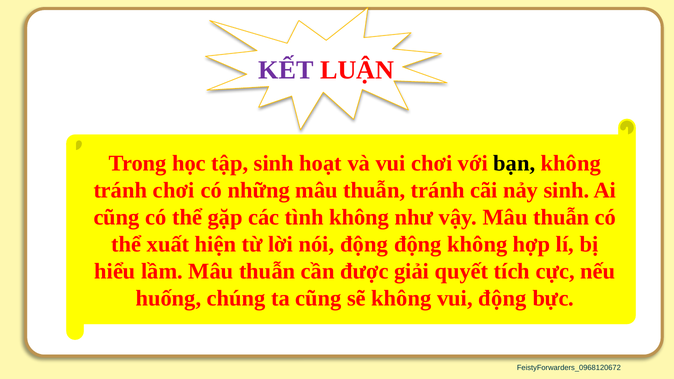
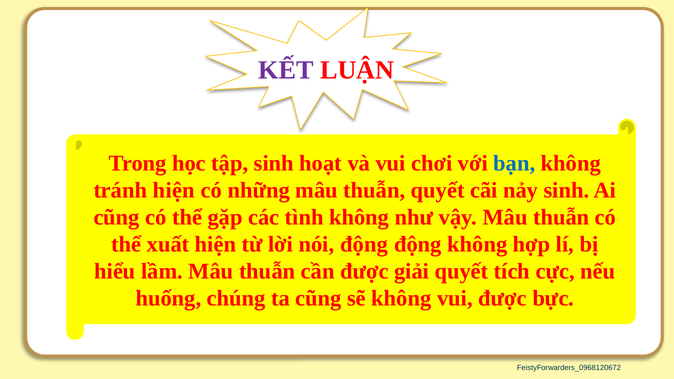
bạn colour: black -> blue (514, 164)
tránh chơi: chơi -> hiện (174, 191)
thuẫn tránh: tránh -> quyết (438, 191)
vui động: động -> được (503, 298)
